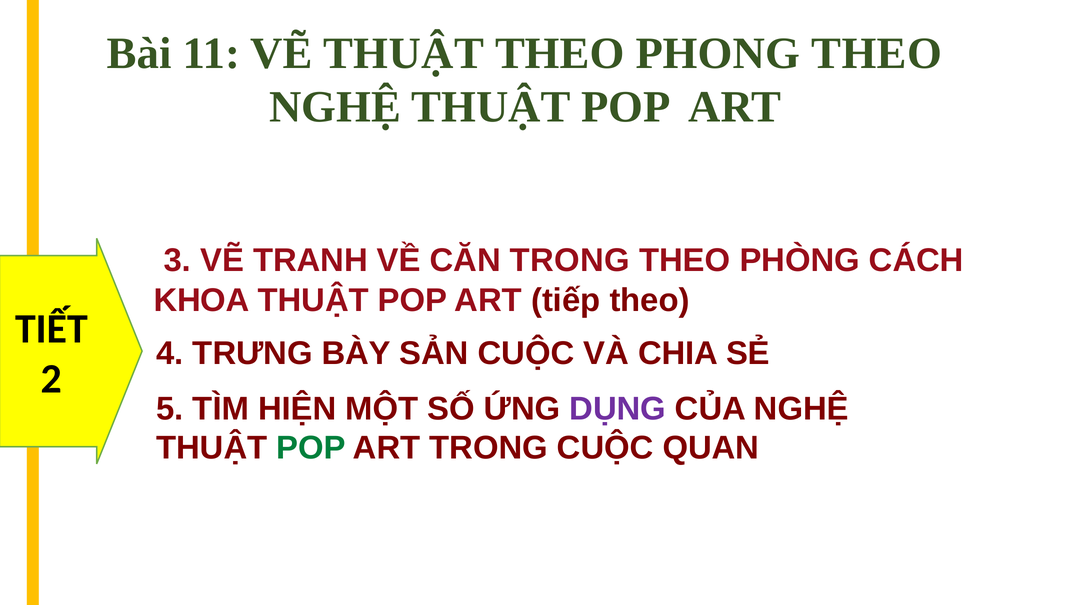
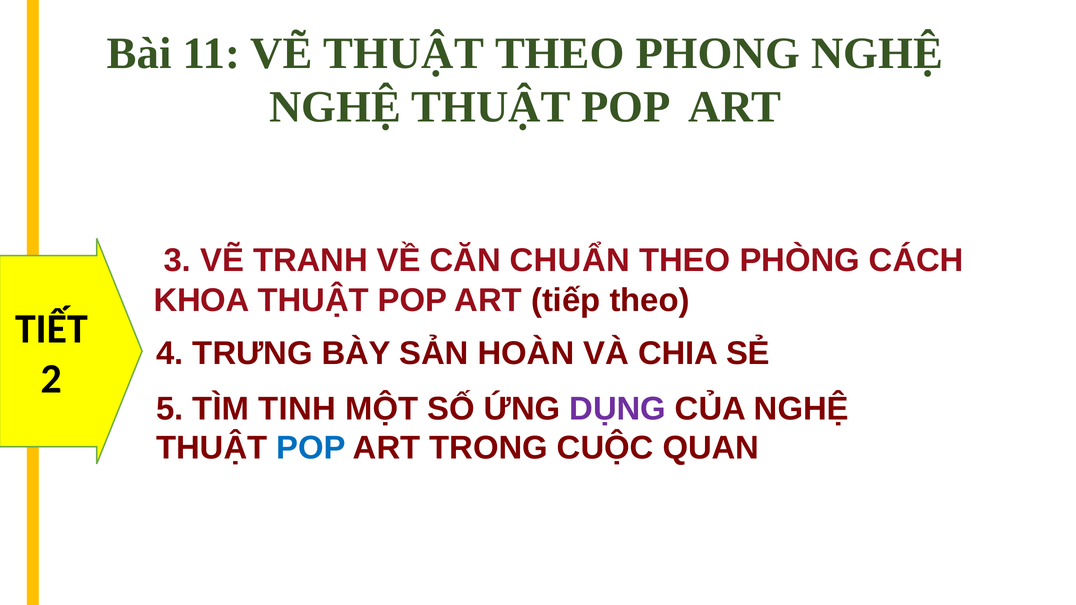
PHONG THEO: THEO -> NGHỆ (877, 53)
CĂN TRONG: TRONG -> CHUẨN (570, 261)
SẢN CUỘC: CUỘC -> HOÀN (526, 353)
HIỆN: HIỆN -> TINH (297, 409)
POP colour: green -> blue (311, 448)
